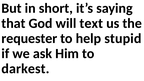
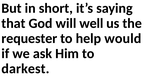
text: text -> well (91, 23)
stupid: stupid -> would (123, 38)
